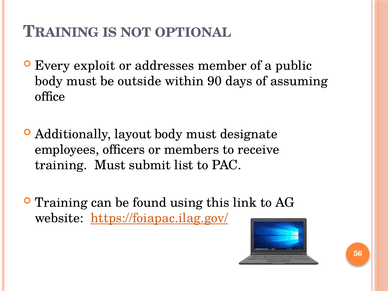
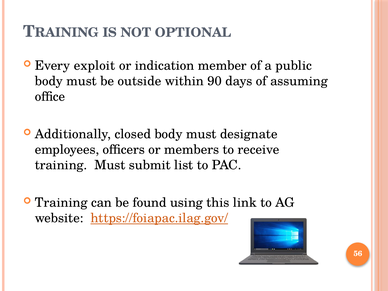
addresses: addresses -> indication (165, 66)
layout: layout -> closed (133, 134)
